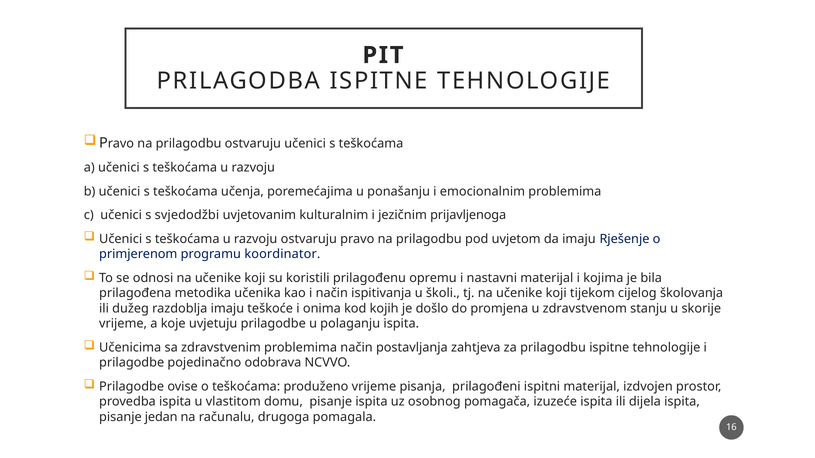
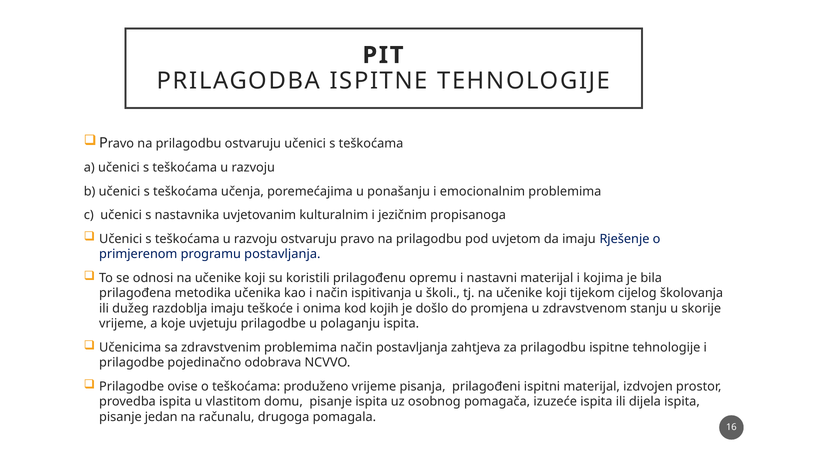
svjedodžbi: svjedodžbi -> nastavnika (187, 215)
prijavljenoga: prijavljenoga -> propisanoga (468, 215)
programu koordinator: koordinator -> postavljanja (282, 254)
